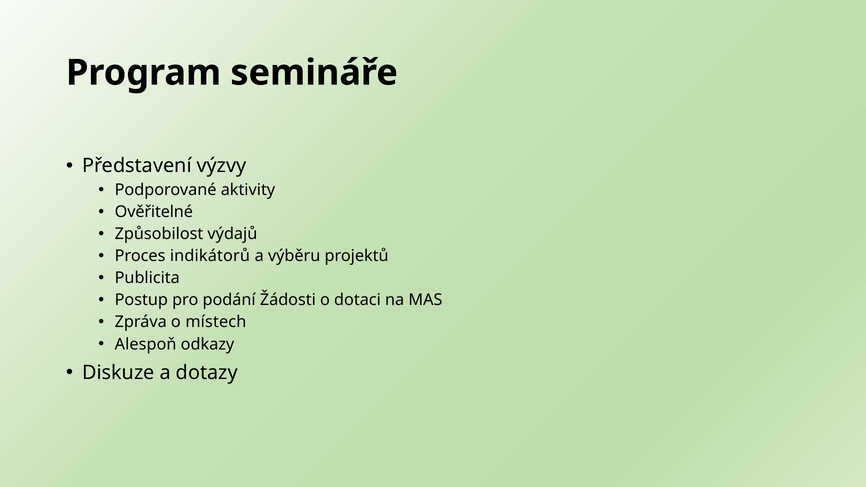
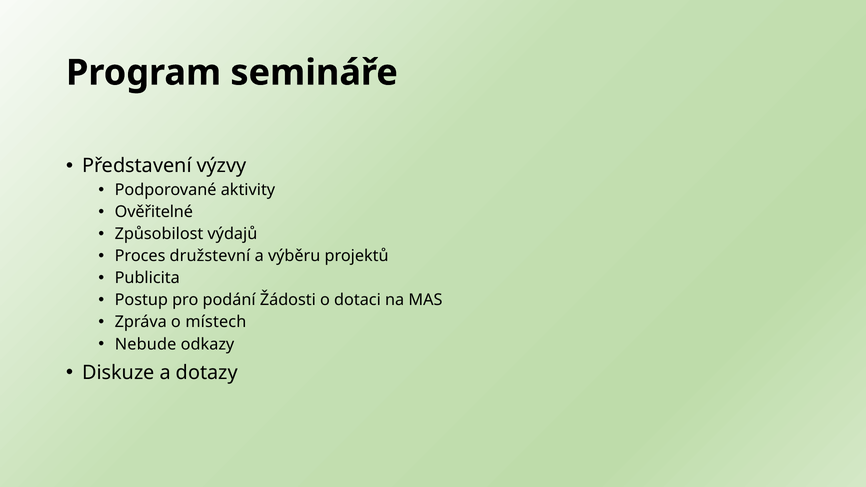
indikátorů: indikátorů -> družstevní (210, 256)
Alespoň: Alespoň -> Nebude (146, 344)
